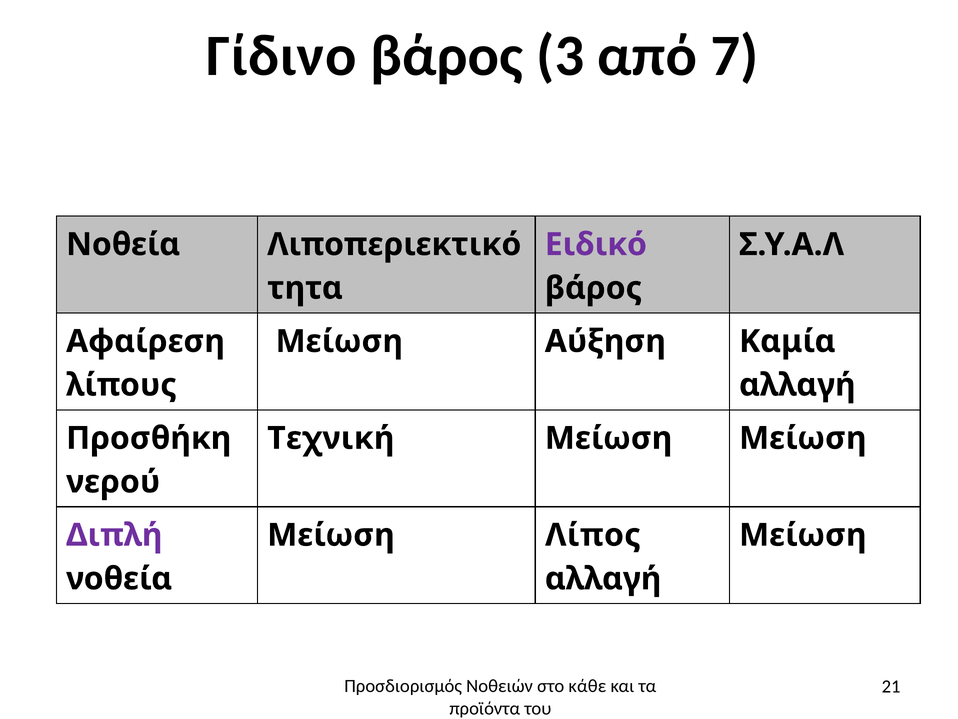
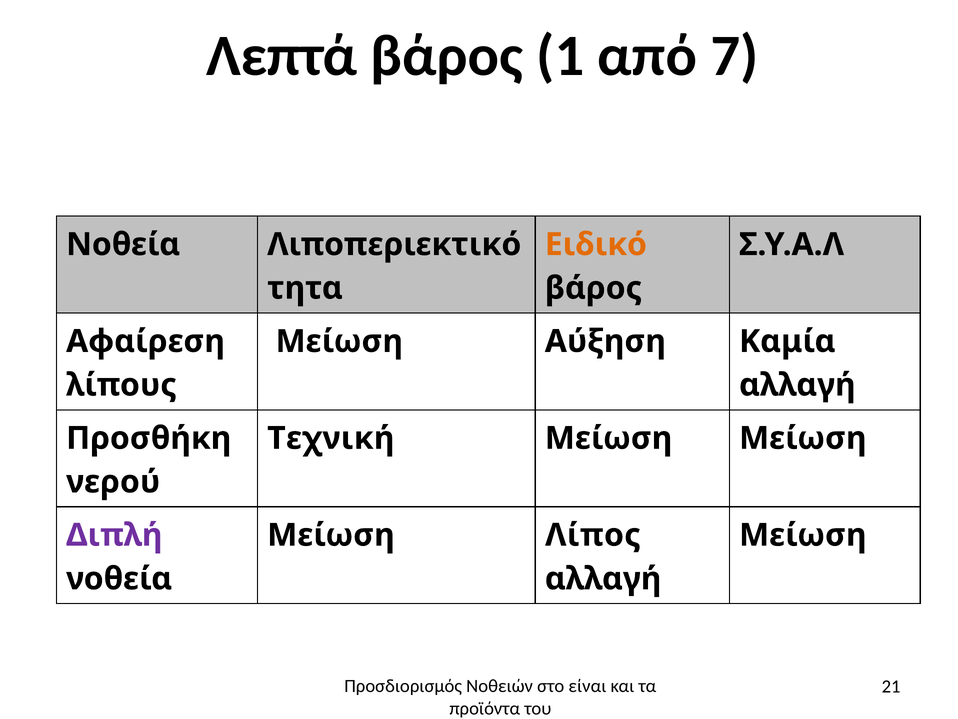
Γίδινο: Γίδινο -> Λεπτά (282, 56)
3: 3 -> 1 (560, 56)
Ειδικό colour: purple -> orange (596, 244)
κάθε: κάθε -> είναι (587, 686)
